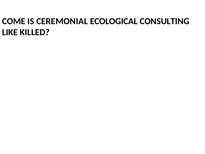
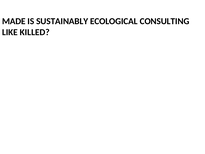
COME: COME -> MADE (14, 21)
CEREMONIAL: CEREMONIAL -> SUSTAINABLY (62, 21)
